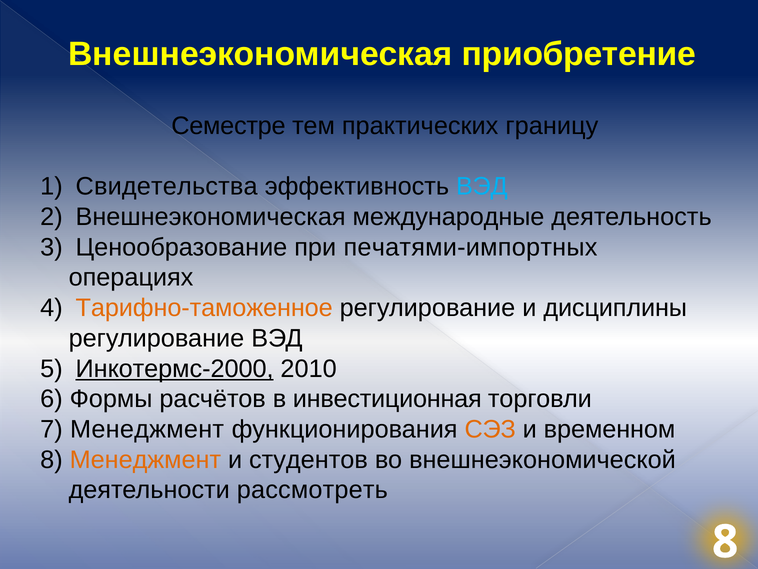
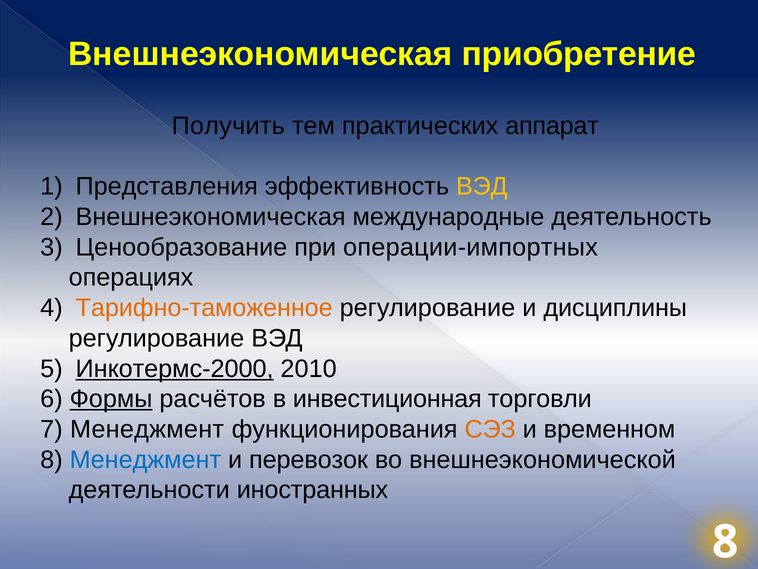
Семестре: Семестре -> Получить (228, 126)
границу: границу -> аппарат (552, 126)
Свидетельства: Свидетельства -> Представления (167, 186)
ВЭД colour: light blue -> yellow (482, 186)
печатями-импортных: печатями-импортных -> операции-импортных (470, 247)
Формы underline: none -> present (111, 399)
Менеджмент colour: orange -> blue (145, 459)
студентов: студентов -> перевозок (309, 459)
рассмотреть: рассмотреть -> иностранных (312, 490)
